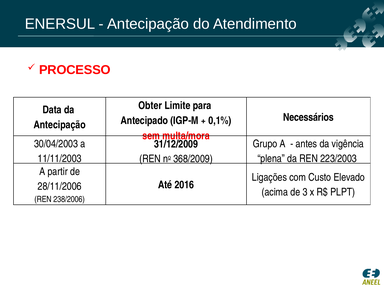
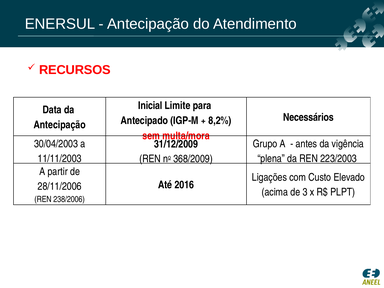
PROCESSO: PROCESSO -> RECURSOS (75, 70)
Obter: Obter -> Inicial (150, 106)
0,1%: 0,1% -> 8,2% (220, 121)
